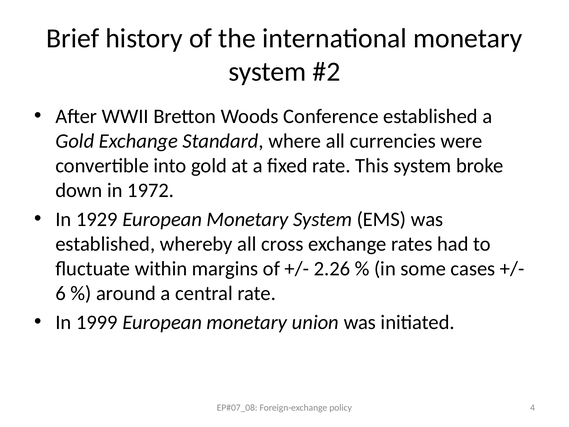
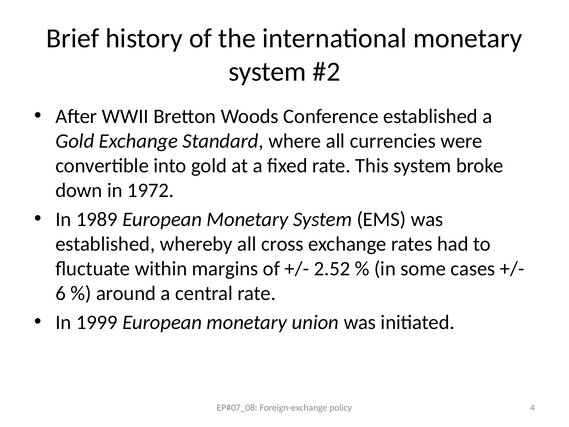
1929: 1929 -> 1989 (97, 219)
2.26: 2.26 -> 2.52 (332, 269)
